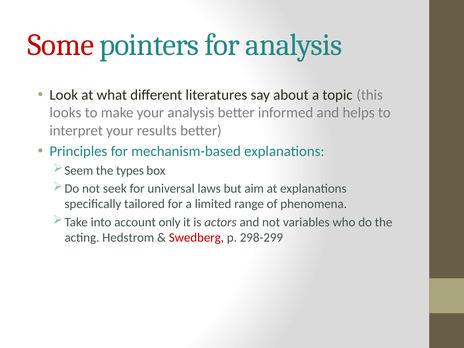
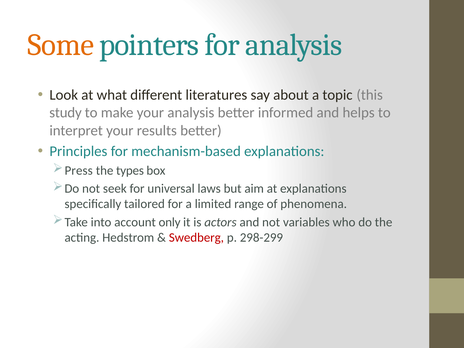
Some colour: red -> orange (61, 45)
looks: looks -> study (66, 113)
Seem: Seem -> Press (79, 170)
